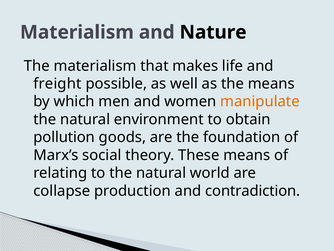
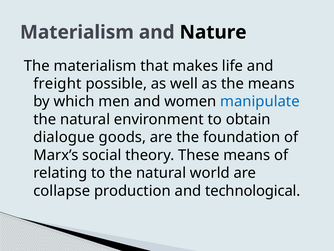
manipulate colour: orange -> blue (260, 101)
pollution: pollution -> dialogue (64, 137)
contradiction: contradiction -> technological (253, 191)
